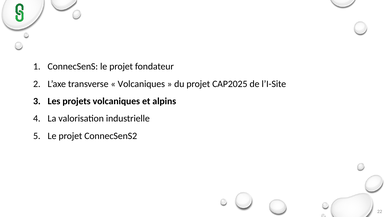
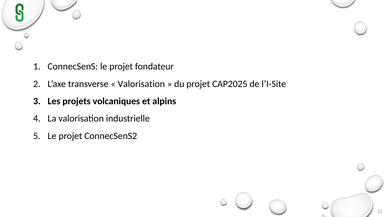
Volcaniques: Volcaniques -> Valorisation (141, 84)
